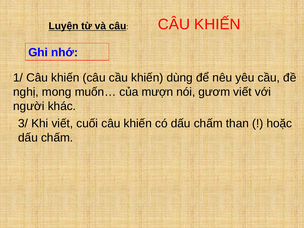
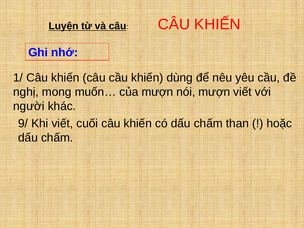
nói gươm: gươm -> mượn (214, 92)
3/: 3/ -> 9/ (23, 123)
